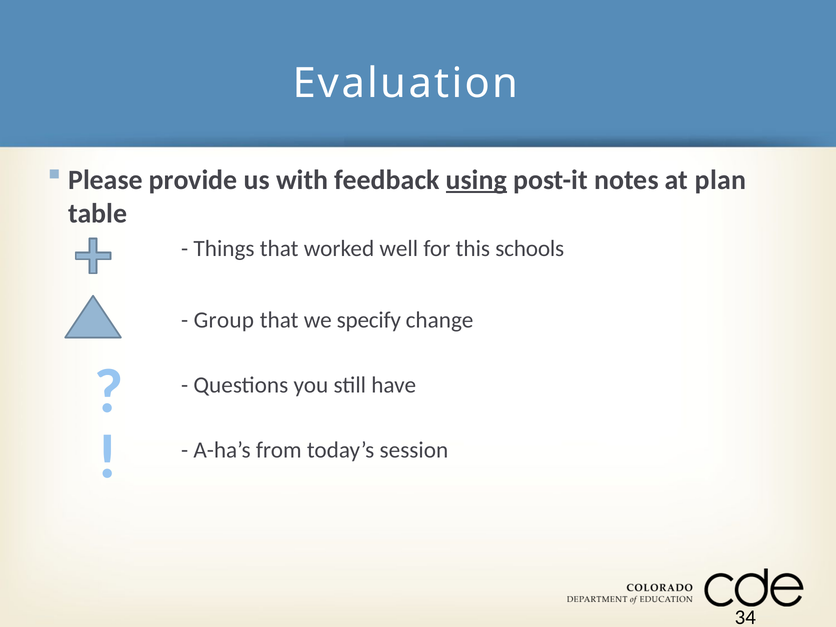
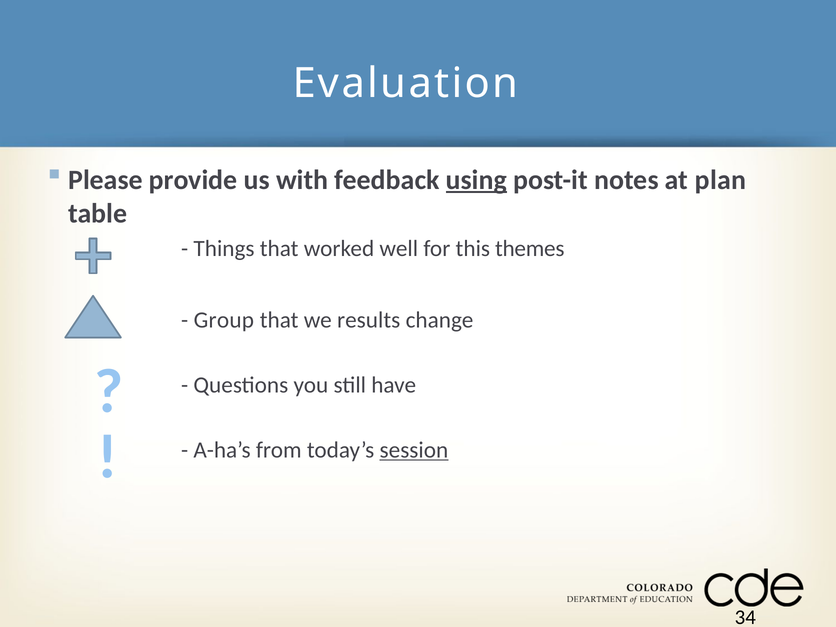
schools: schools -> themes (530, 248)
specify: specify -> results (369, 320)
session underline: none -> present (414, 450)
